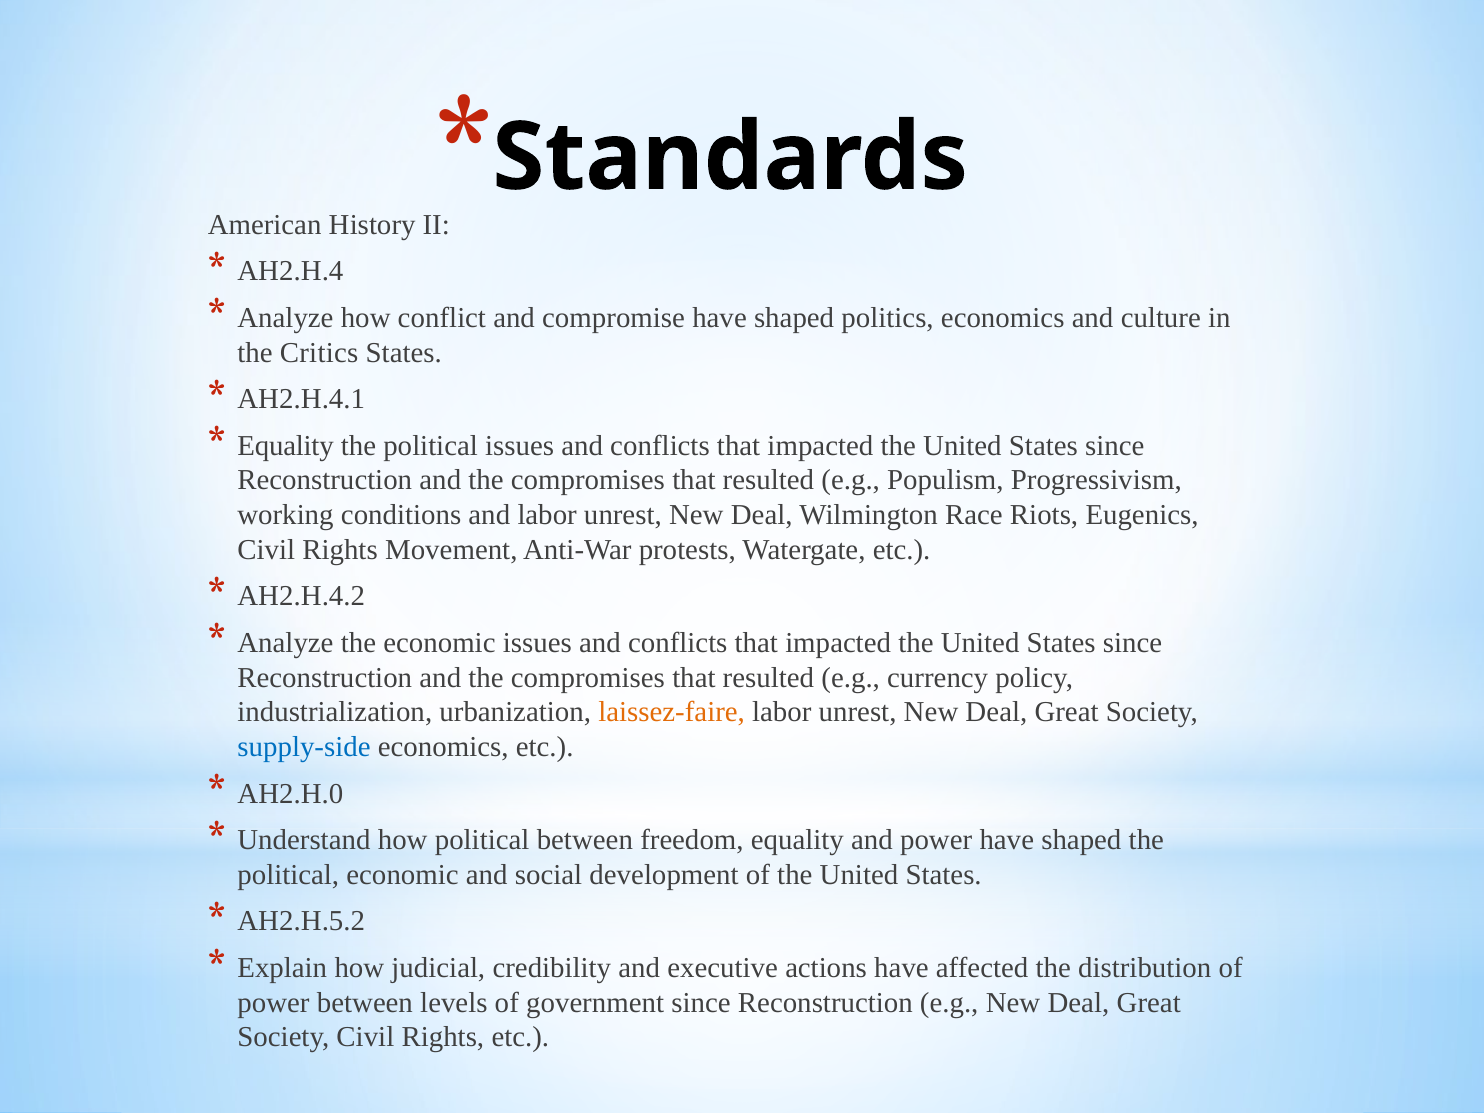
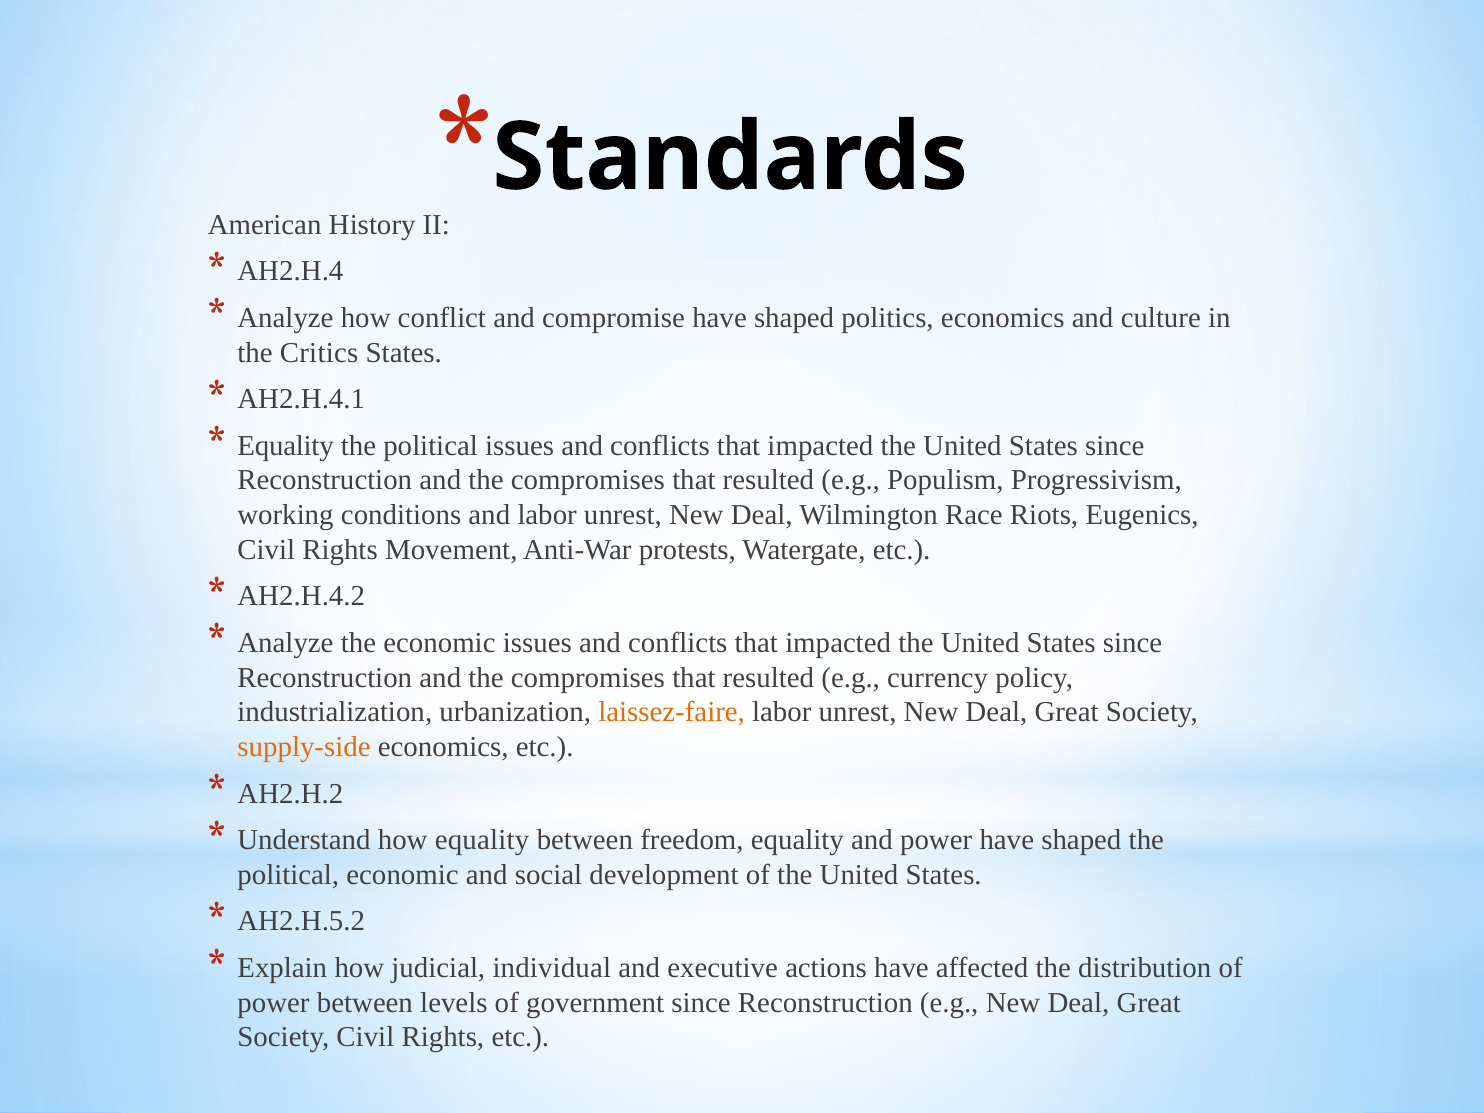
supply-side colour: blue -> orange (304, 747)
AH2.H.0: AH2.H.0 -> AH2.H.2 (290, 794)
how political: political -> equality (482, 840)
credibility: credibility -> individual (552, 968)
